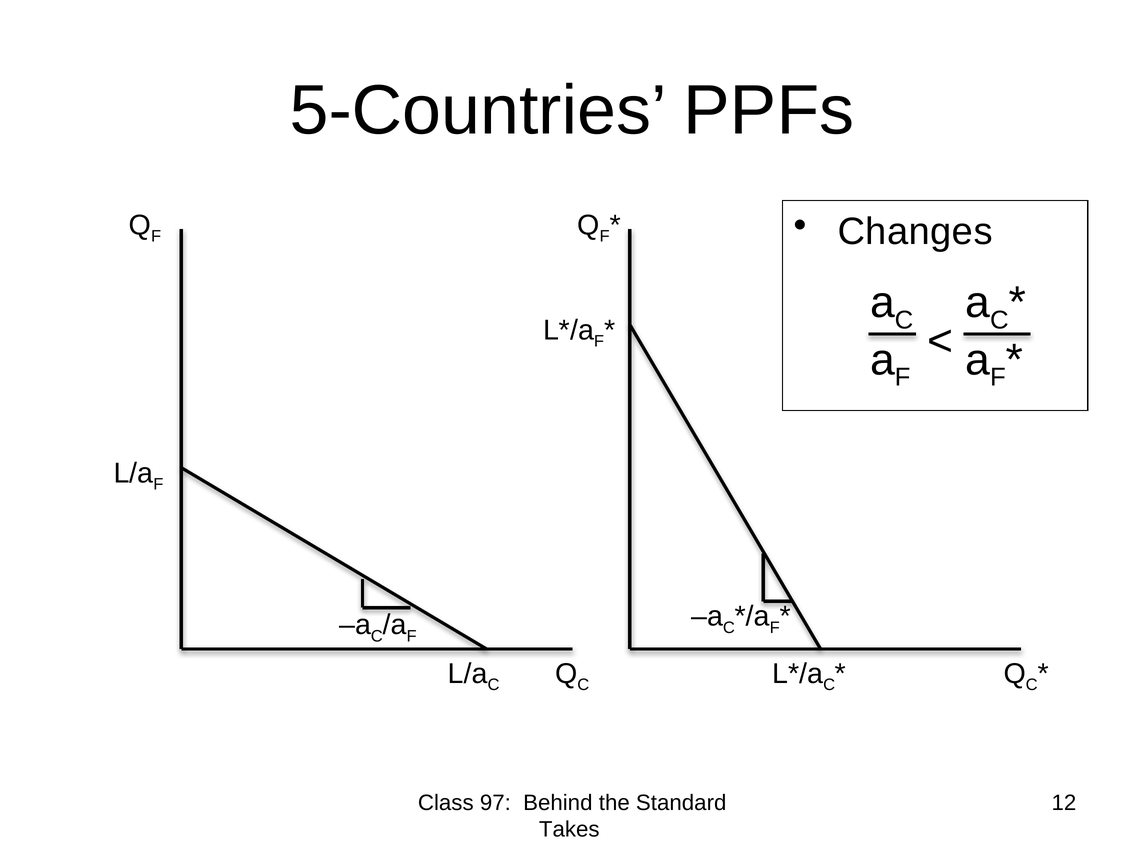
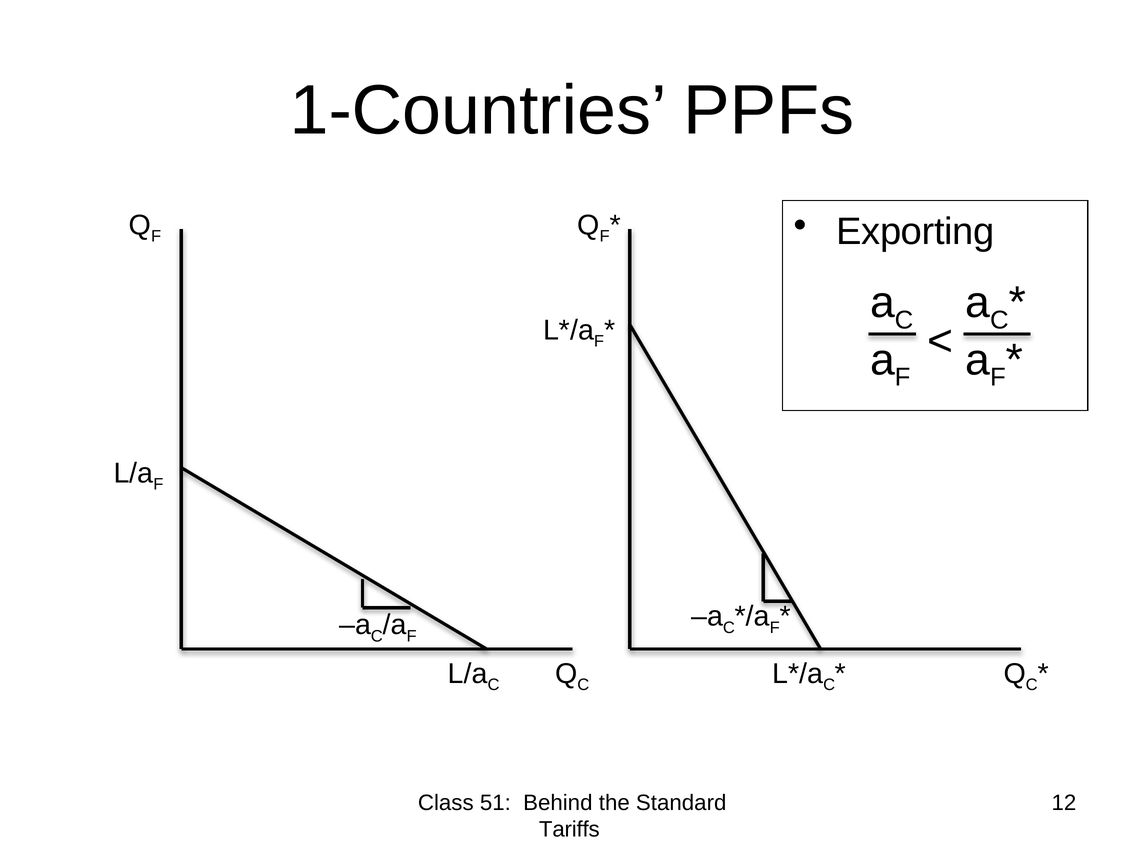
5-Countries: 5-Countries -> 1-Countries (478, 111)
Changes: Changes -> Exporting (915, 232)
97: 97 -> 51 (495, 803)
Takes: Takes -> Tariffs (569, 829)
